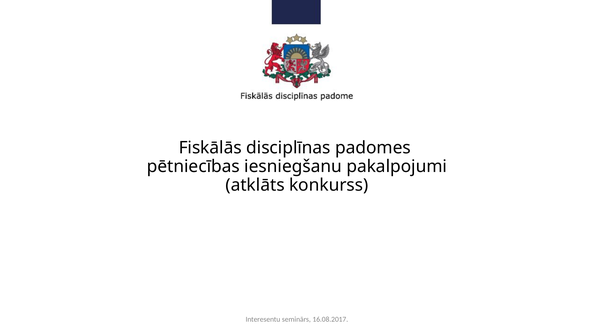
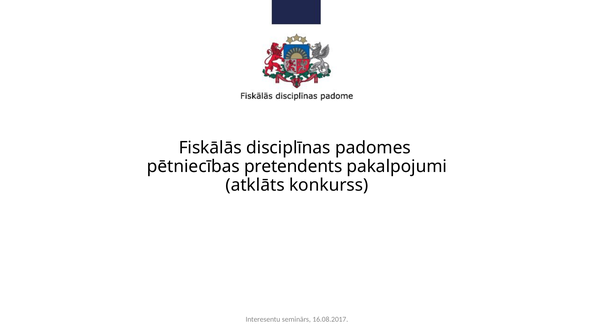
iesniegšanu: iesniegšanu -> pretendents (293, 166)
